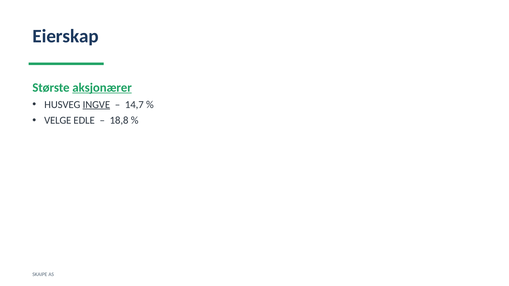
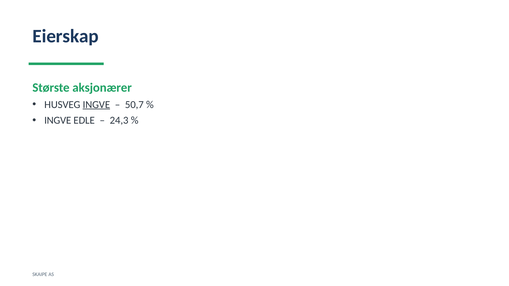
aksjonærer underline: present -> none (102, 88)
14,7: 14,7 -> 50,7 (134, 105)
VELGE: VELGE -> INGVE (58, 121)
18,8: 18,8 -> 24,3 (119, 121)
